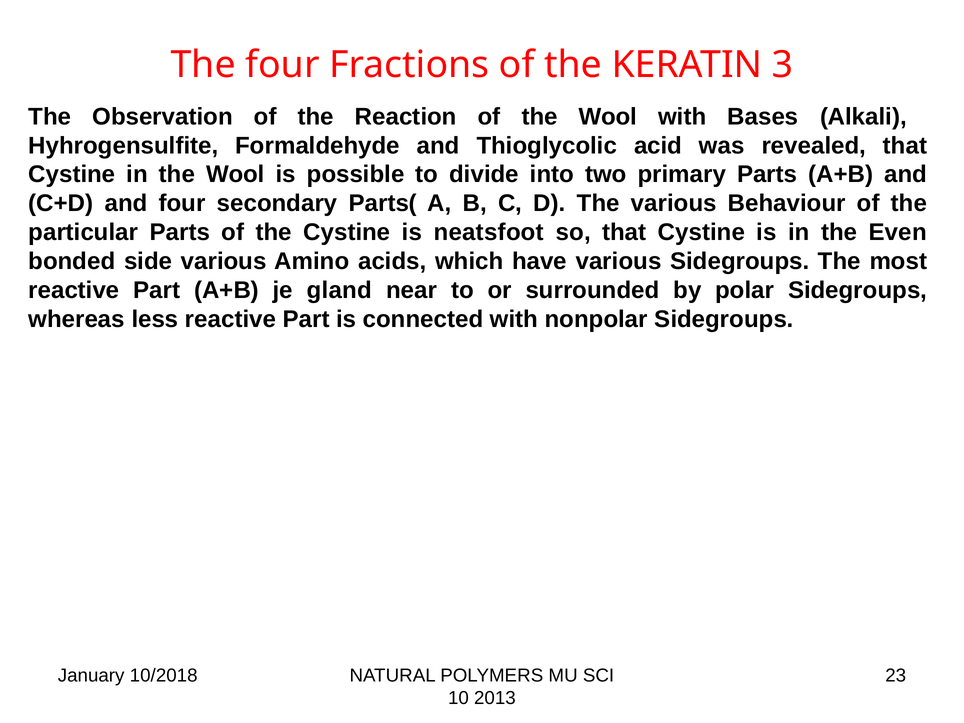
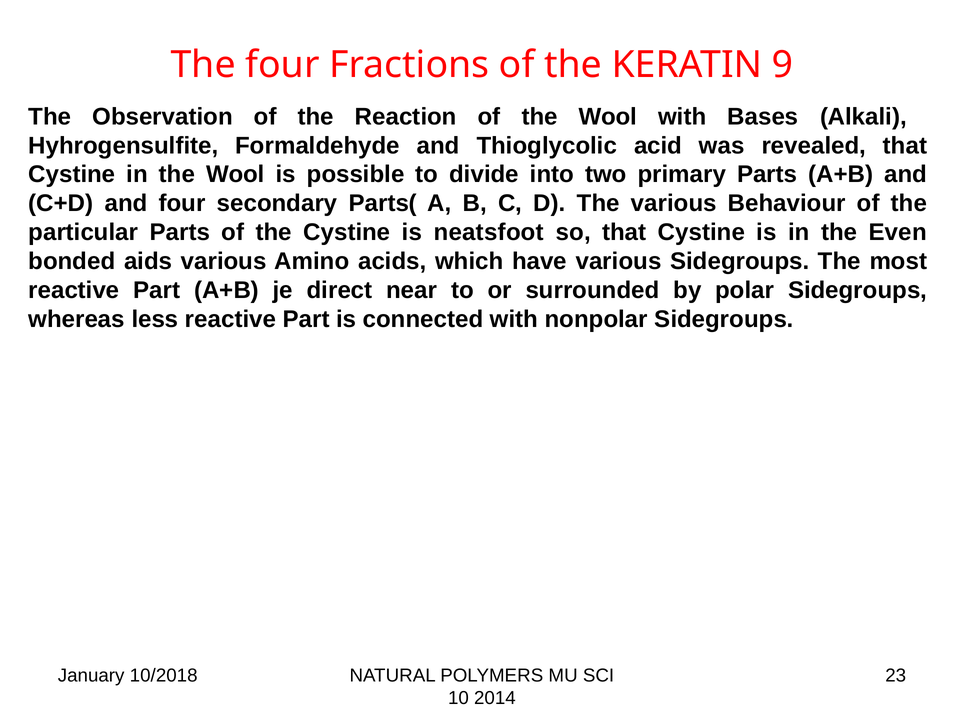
3: 3 -> 9 (783, 65)
side: side -> aids (148, 261)
gland: gland -> direct (340, 290)
2013: 2013 -> 2014 (495, 698)
